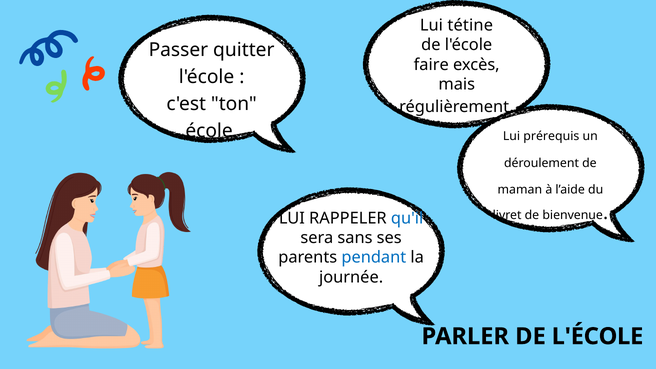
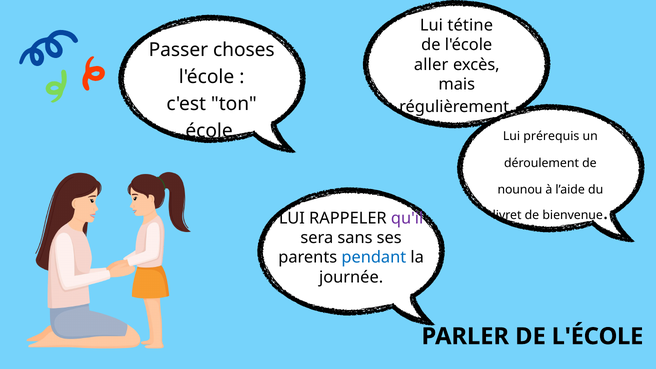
quitter: quitter -> choses (244, 50)
faire: faire -> aller (431, 65)
maman: maman -> nounou (520, 190)
qu'il colour: blue -> purple (407, 218)
